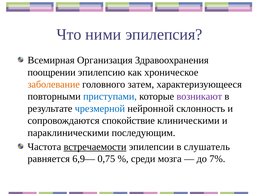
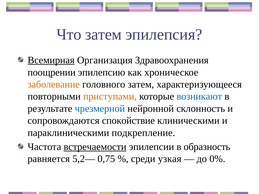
Что ними: ними -> затем (103, 35)
Всемирная underline: none -> present (51, 60)
приступами colour: blue -> orange (110, 97)
возникают colour: purple -> blue (199, 97)
последующим: последующим -> подкрепление (143, 133)
слушатель: слушатель -> образность (207, 147)
6,9—: 6,9— -> 5,2— (84, 159)
мозга: мозга -> узкая (170, 159)
7%: 7% -> 0% (217, 159)
